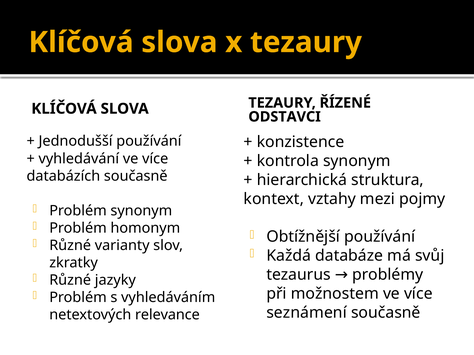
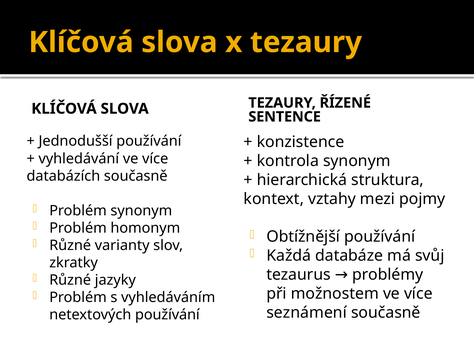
ODSTAVCI: ODSTAVCI -> SENTENCE (285, 117)
netextových relevance: relevance -> používání (167, 315)
